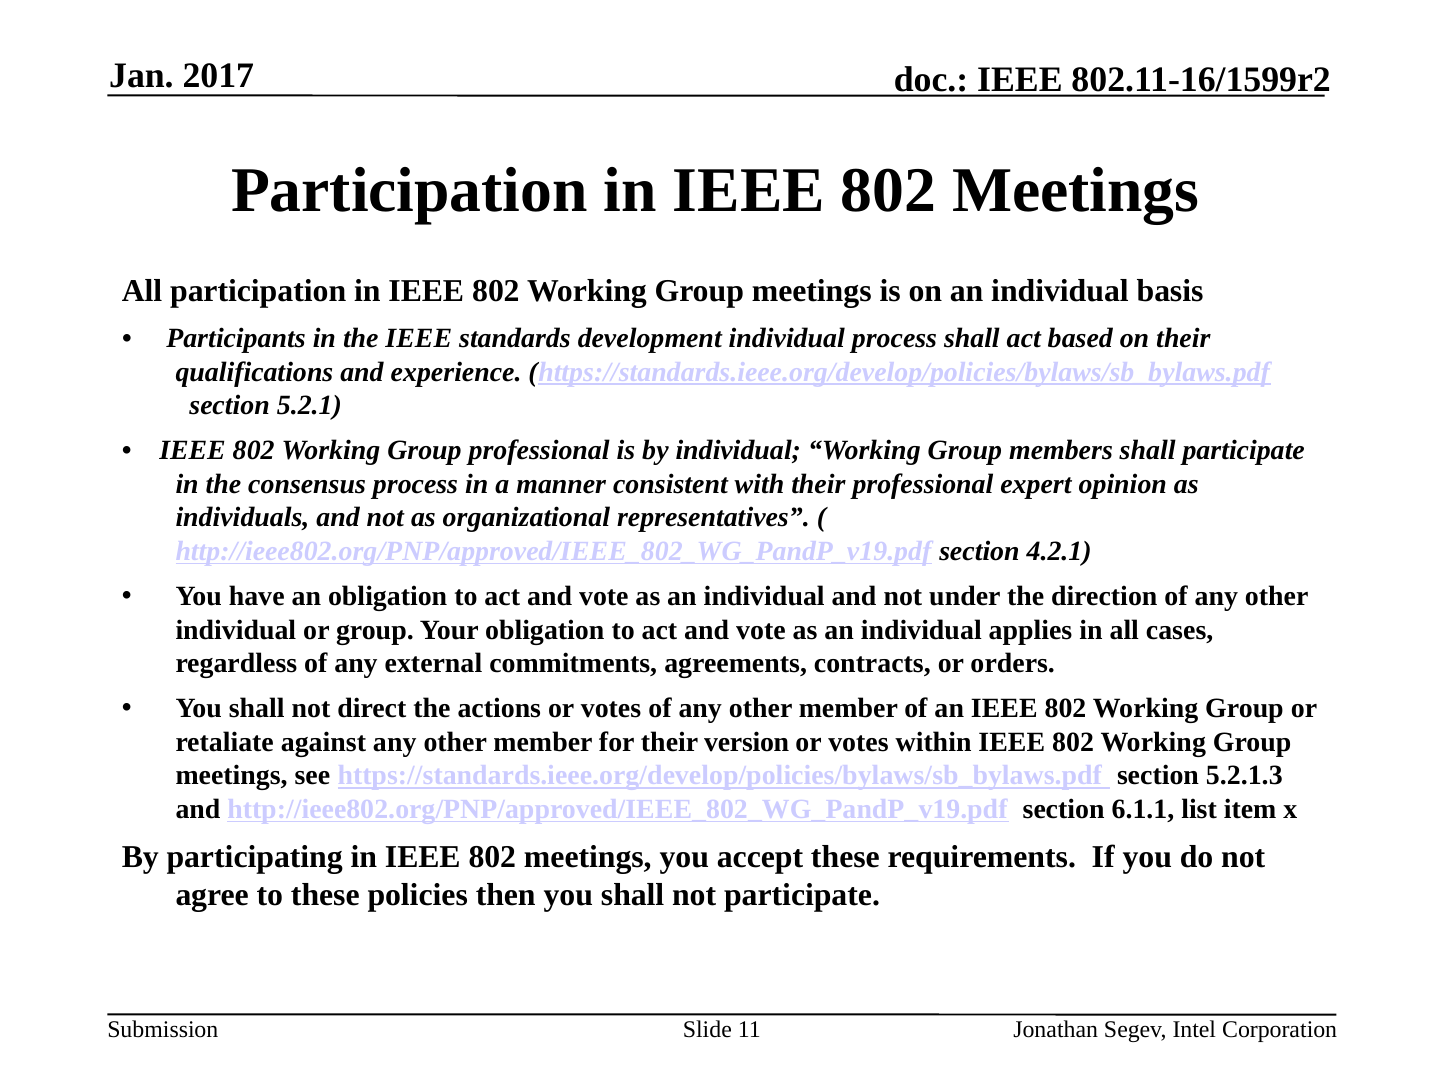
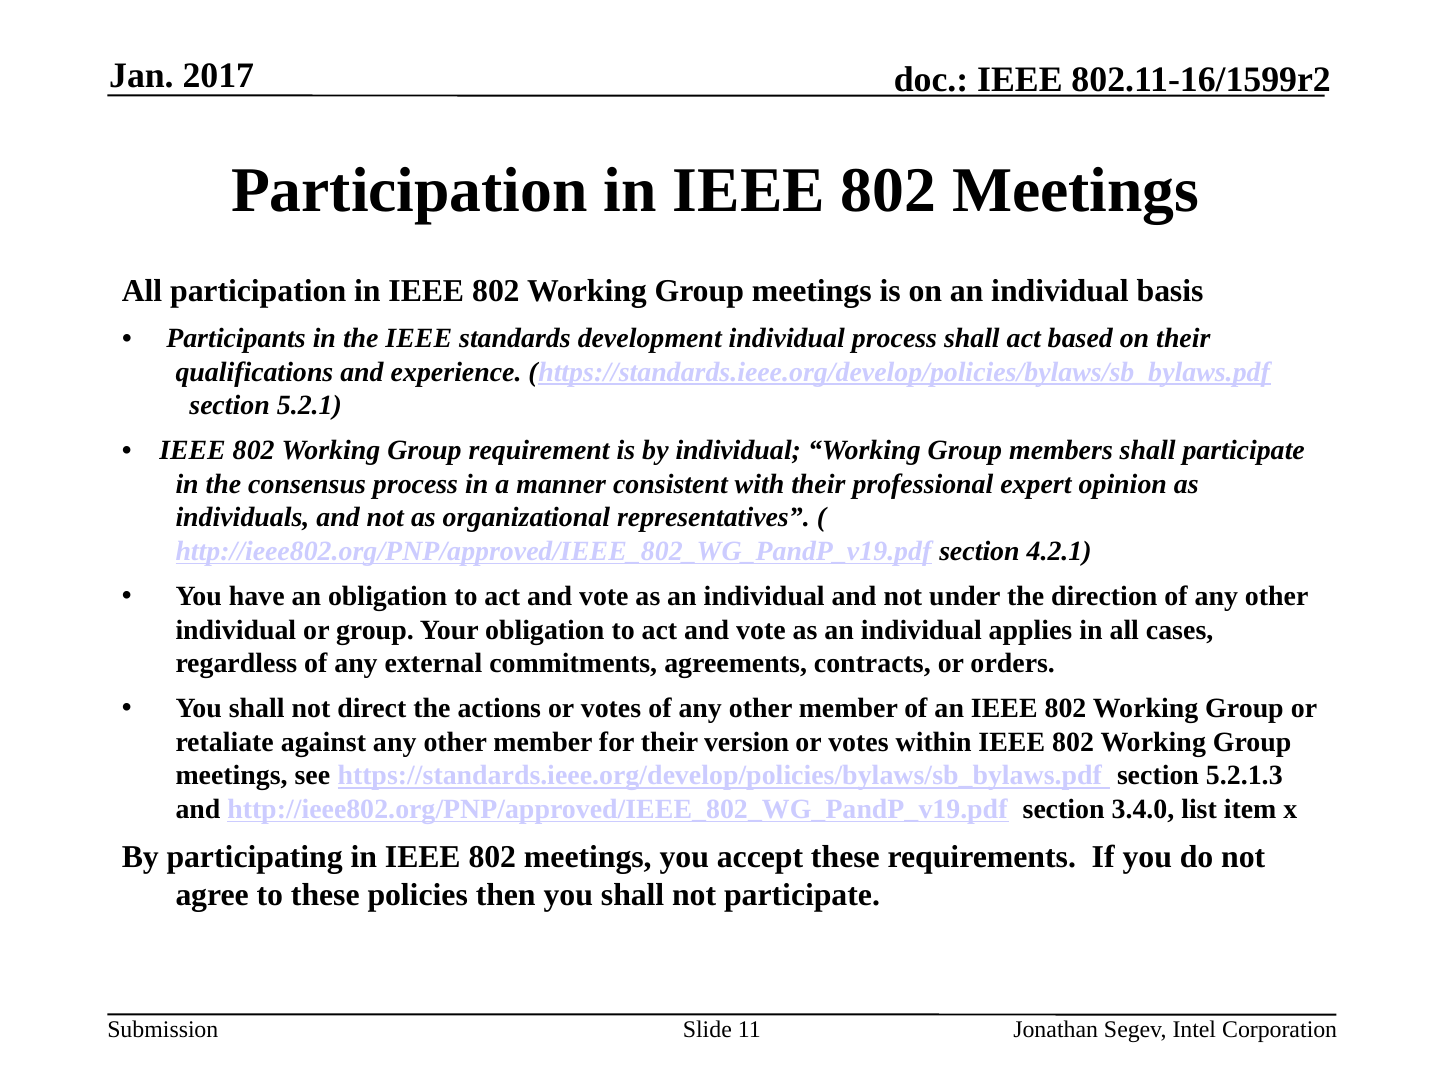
Group professional: professional -> requirement (539, 451)
6.1.1: 6.1.1 -> 3.4.0 (1143, 809)
